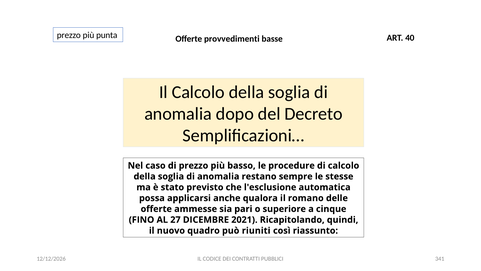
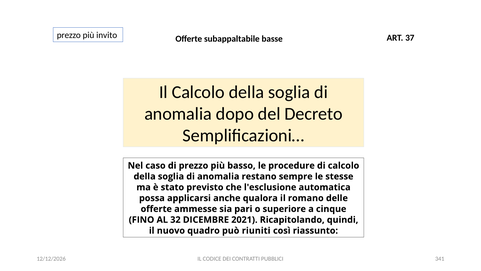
punta: punta -> invito (107, 35)
provvedimenti: provvedimenti -> subappaltabile (232, 39)
40: 40 -> 37 (410, 38)
27: 27 -> 32 (175, 219)
